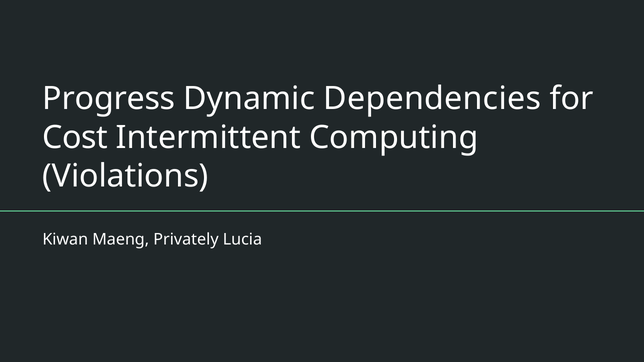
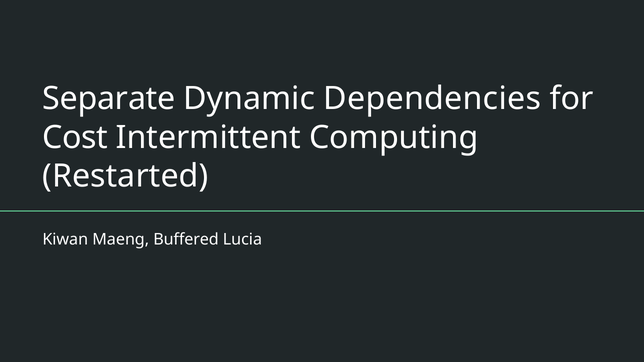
Progress: Progress -> Separate (109, 99)
Violations: Violations -> Restarted (125, 176)
Privately: Privately -> Buffered (186, 239)
